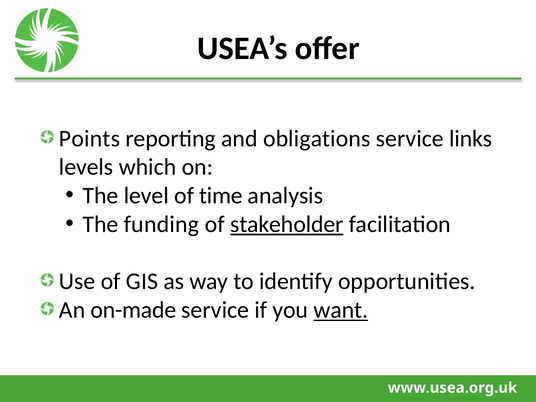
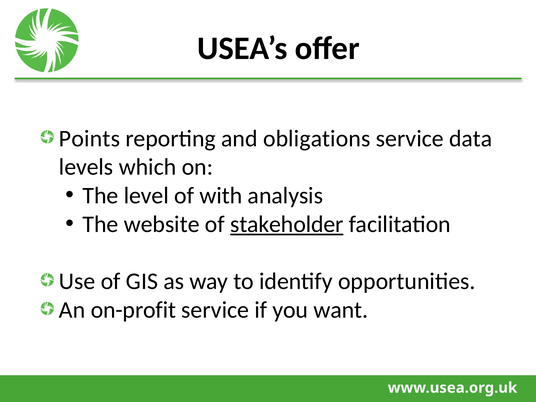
links: links -> data (471, 138)
time: time -> with (221, 196)
funding: funding -> website (162, 224)
on-made: on-made -> on-profit (133, 310)
want underline: present -> none (341, 310)
